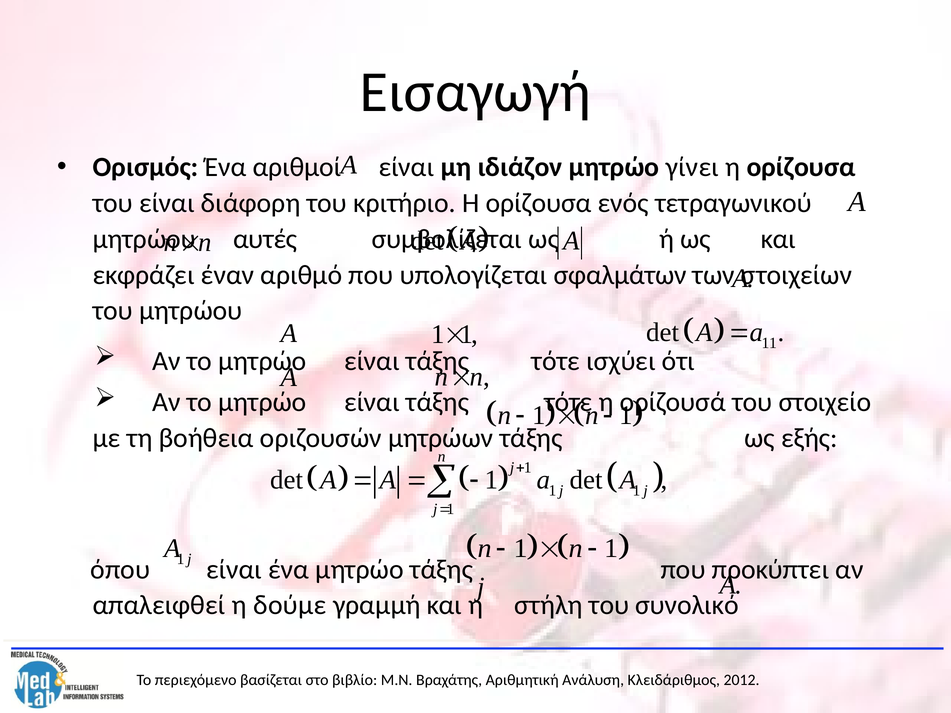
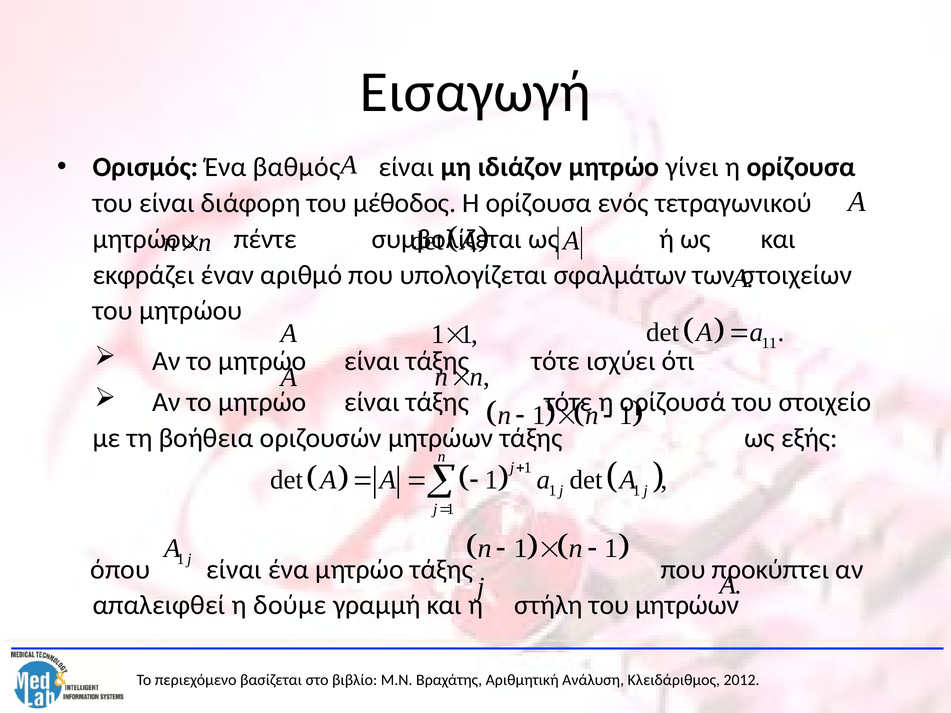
αριθμοί: αριθμοί -> βαθμός (297, 167)
κριτήριο: κριτήριο -> μέθοδος (405, 203)
αυτές: αυτές -> πέντε (265, 239)
του συνολικό: συνολικό -> μητρώων (687, 606)
